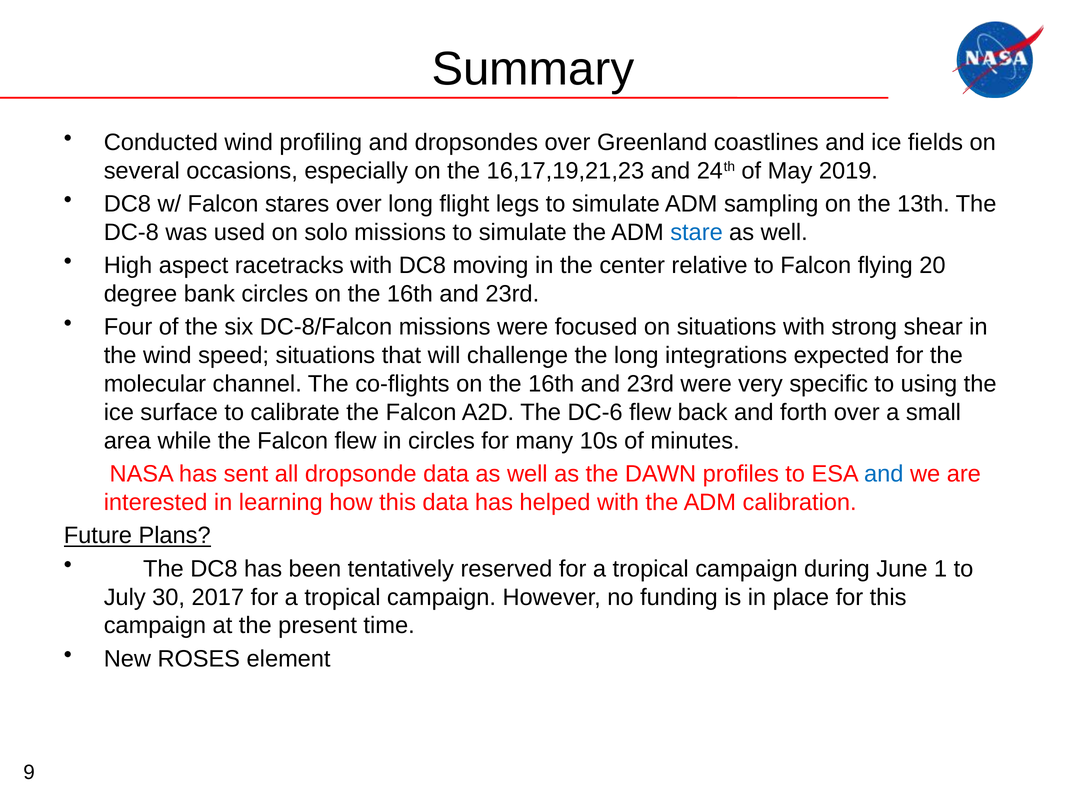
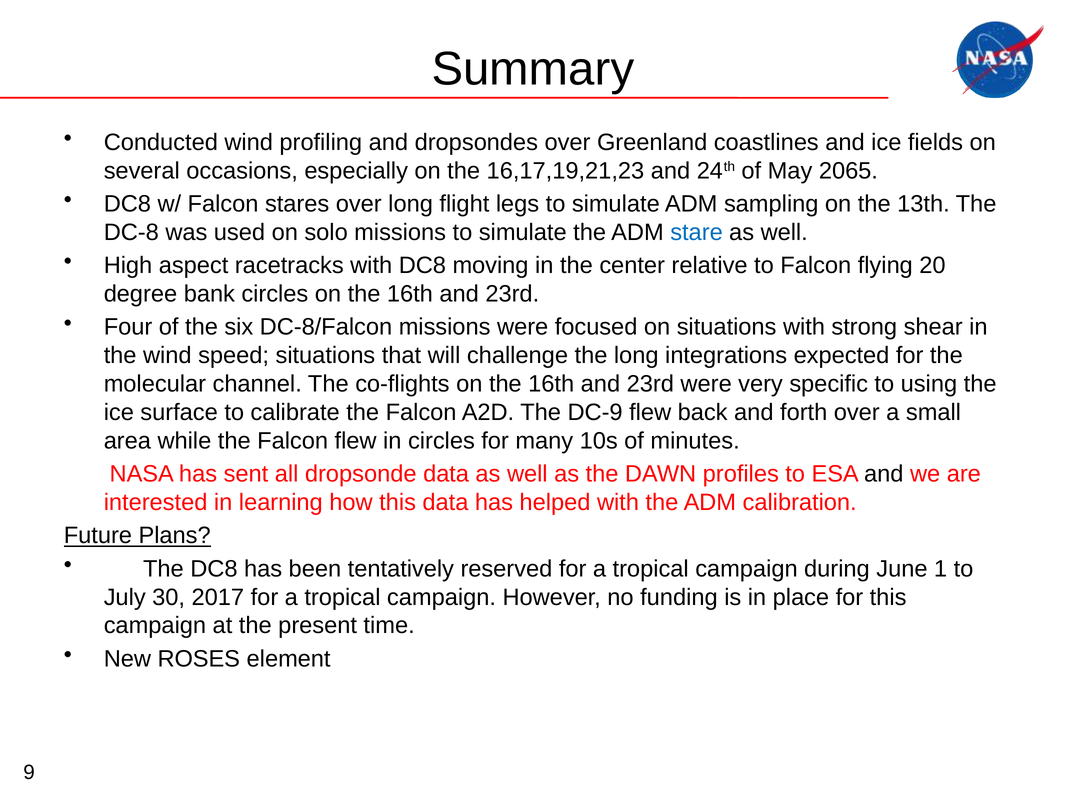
2019: 2019 -> 2065 (848, 171)
DC-6: DC-6 -> DC-9 (595, 412)
and colour: blue -> black (884, 474)
